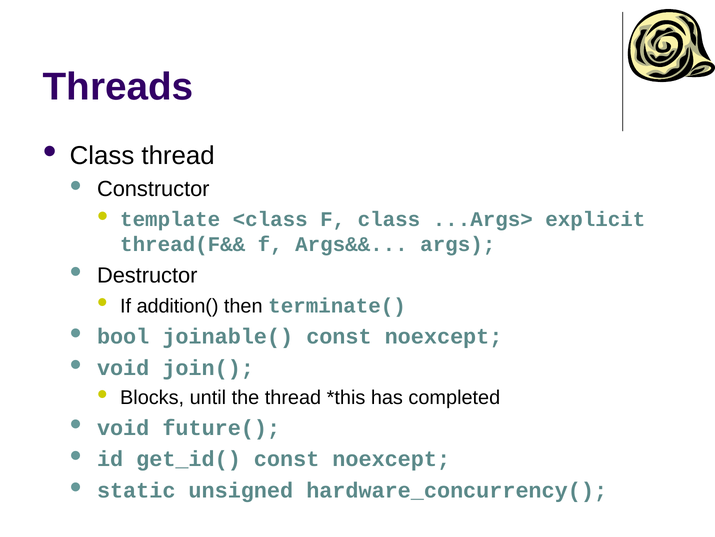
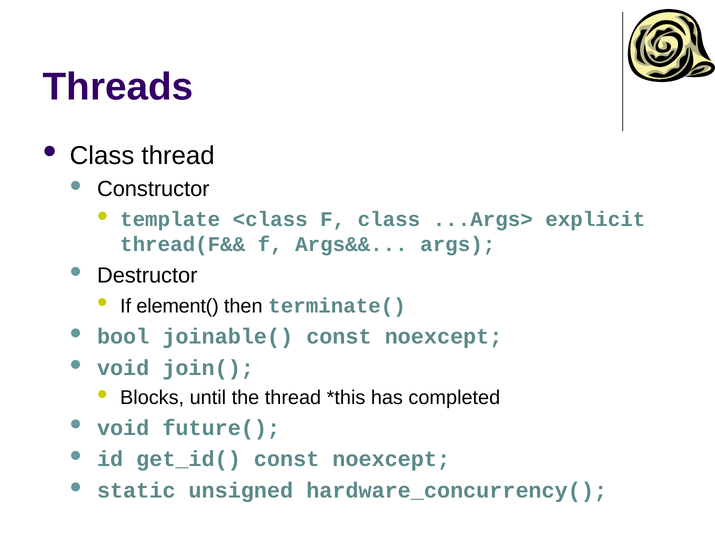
addition(: addition( -> element( (178, 306)
